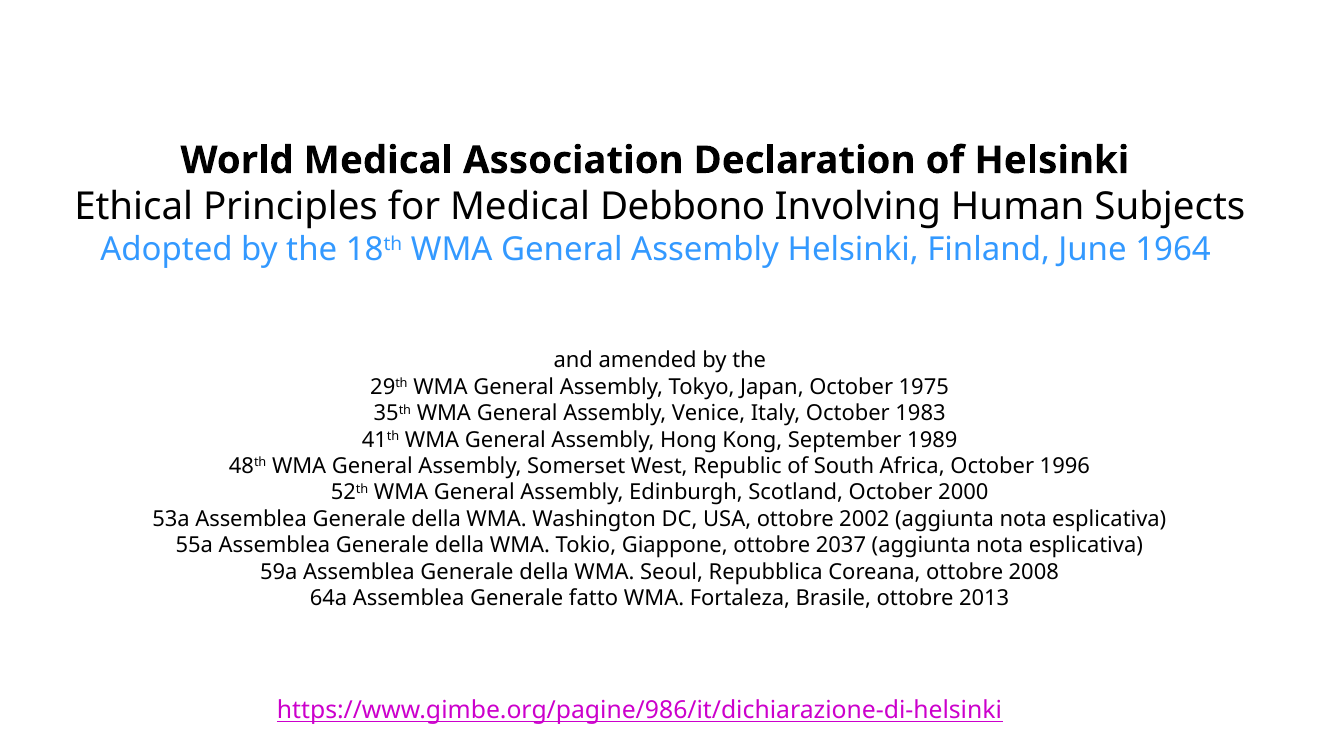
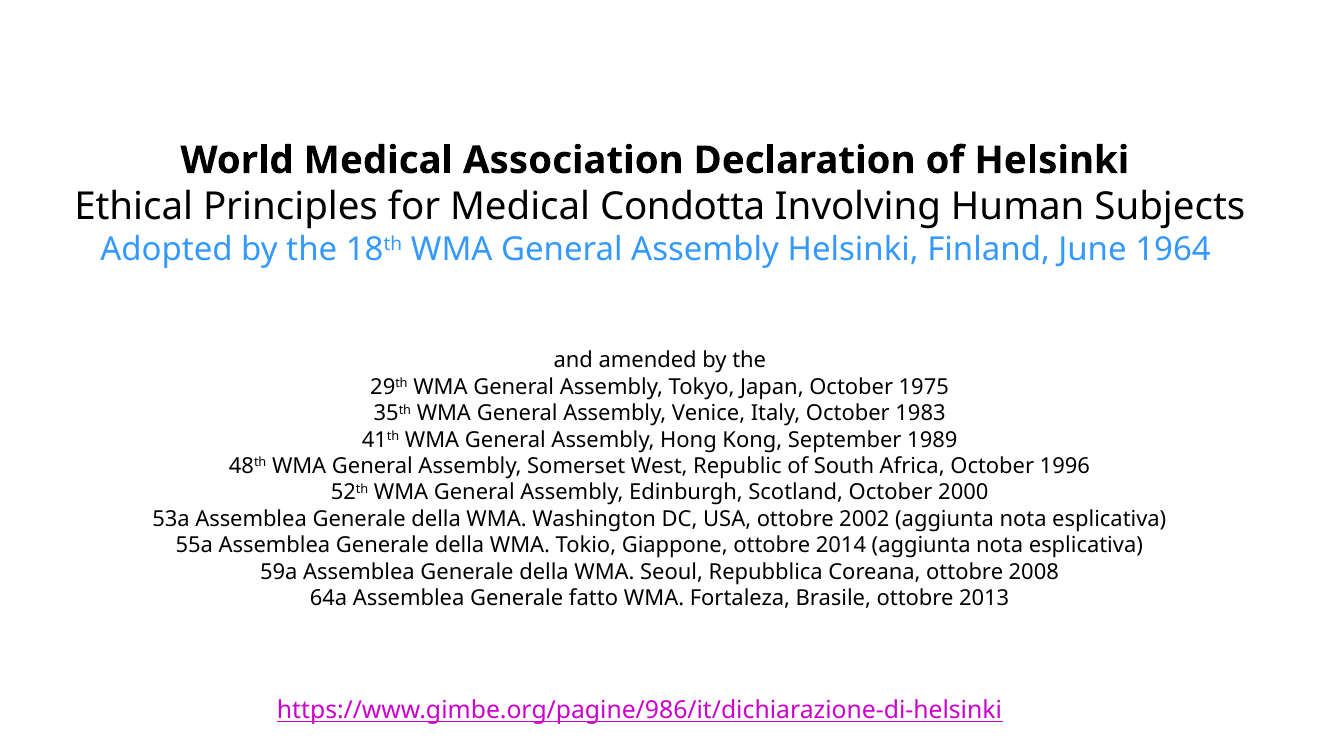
Debbono: Debbono -> Condotta (683, 206)
2037: 2037 -> 2014 (841, 545)
